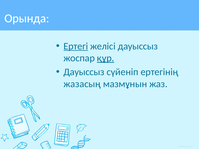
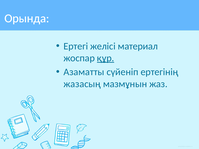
Ертегі underline: present -> none (76, 46)
желісі дауыссыз: дауыссыз -> материал (138, 46)
Дауыссыз: Дауыссыз -> Азаматты (84, 72)
